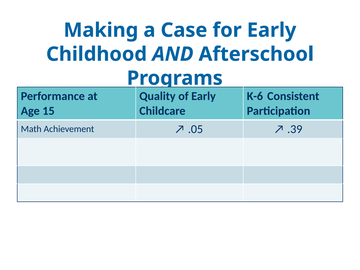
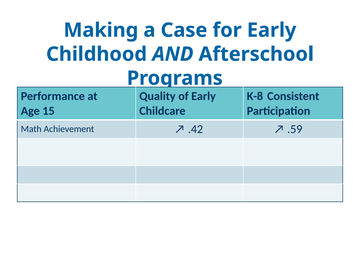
K-6: K-6 -> K-8 (255, 96)
.05: .05 -> .42 (195, 129)
.39: .39 -> .59 (295, 129)
